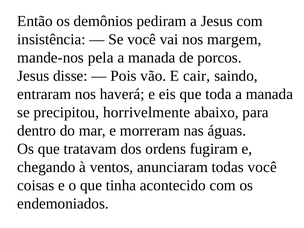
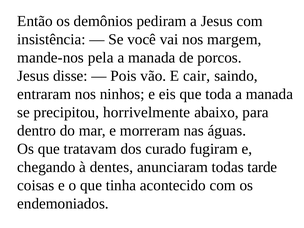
haverá: haverá -> ninhos (122, 94)
ordens: ordens -> curado (166, 149)
ventos: ventos -> dentes (111, 167)
todas você: você -> tarde (262, 167)
